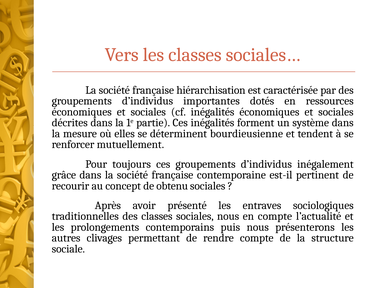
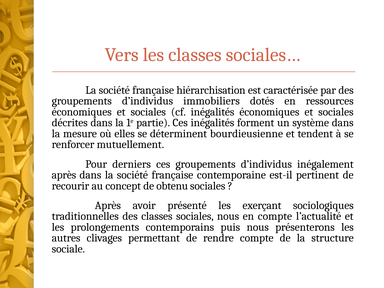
importantes: importantes -> immobiliers (212, 101)
toujours: toujours -> derniers (132, 164)
grâce: grâce -> après (64, 175)
entraves: entraves -> exerçant (262, 205)
